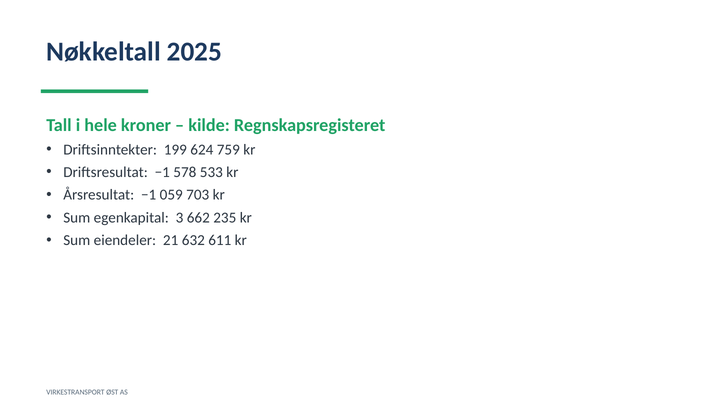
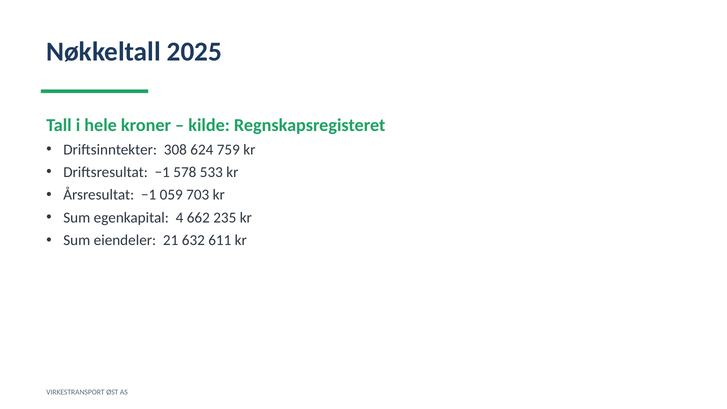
199: 199 -> 308 (175, 149)
3: 3 -> 4 (180, 218)
